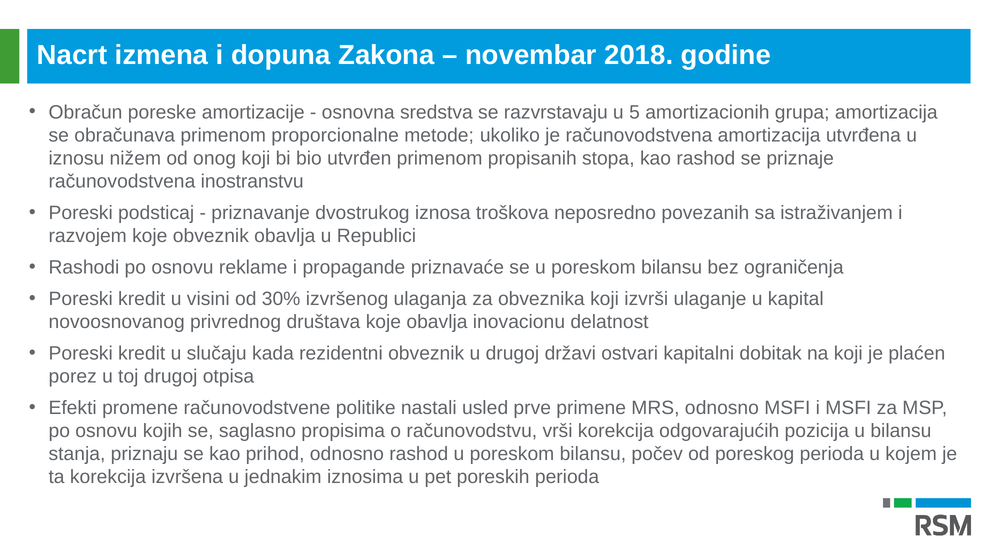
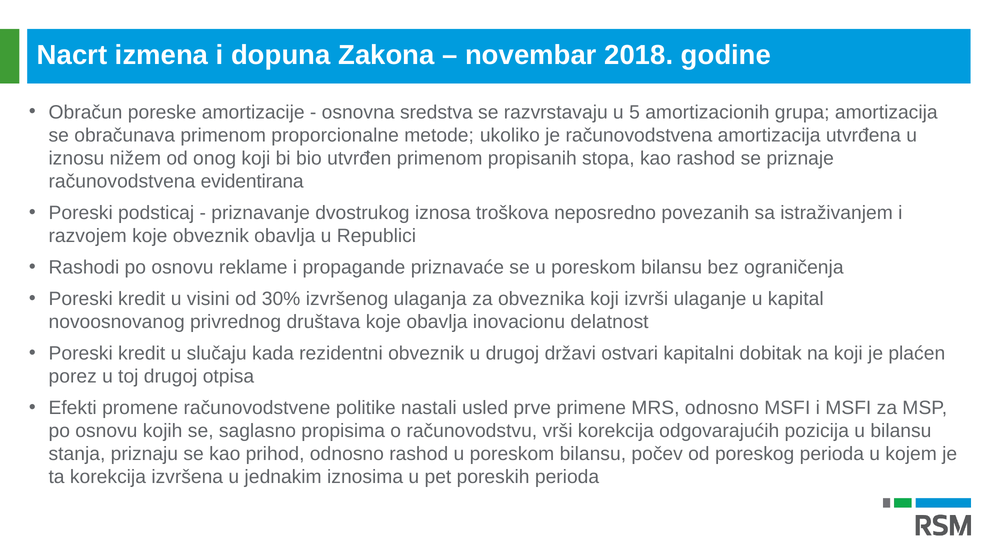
inostranstvu: inostranstvu -> evidentirana (252, 181)
